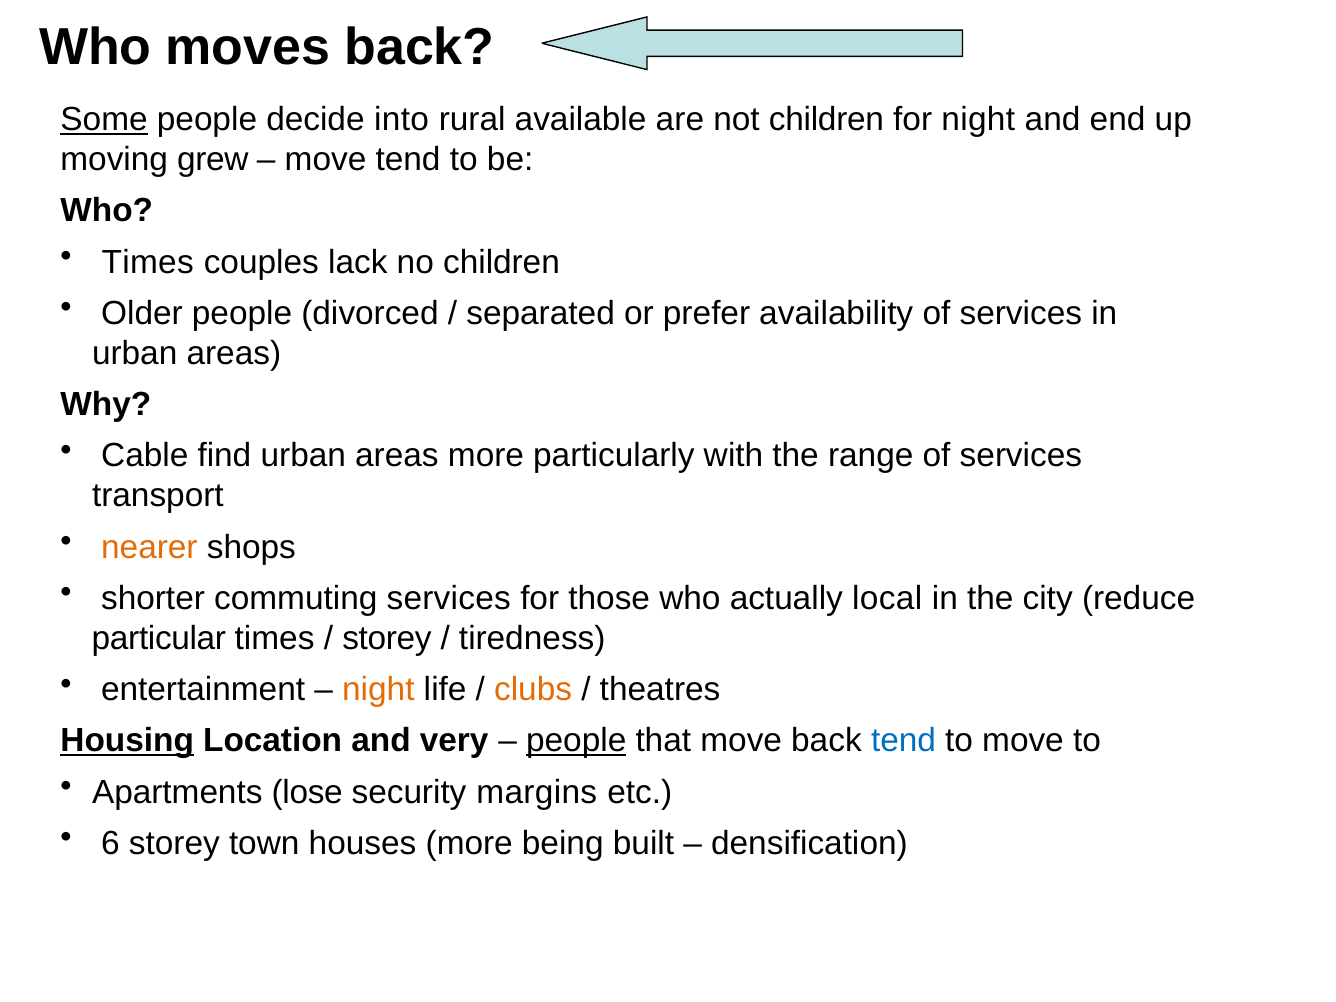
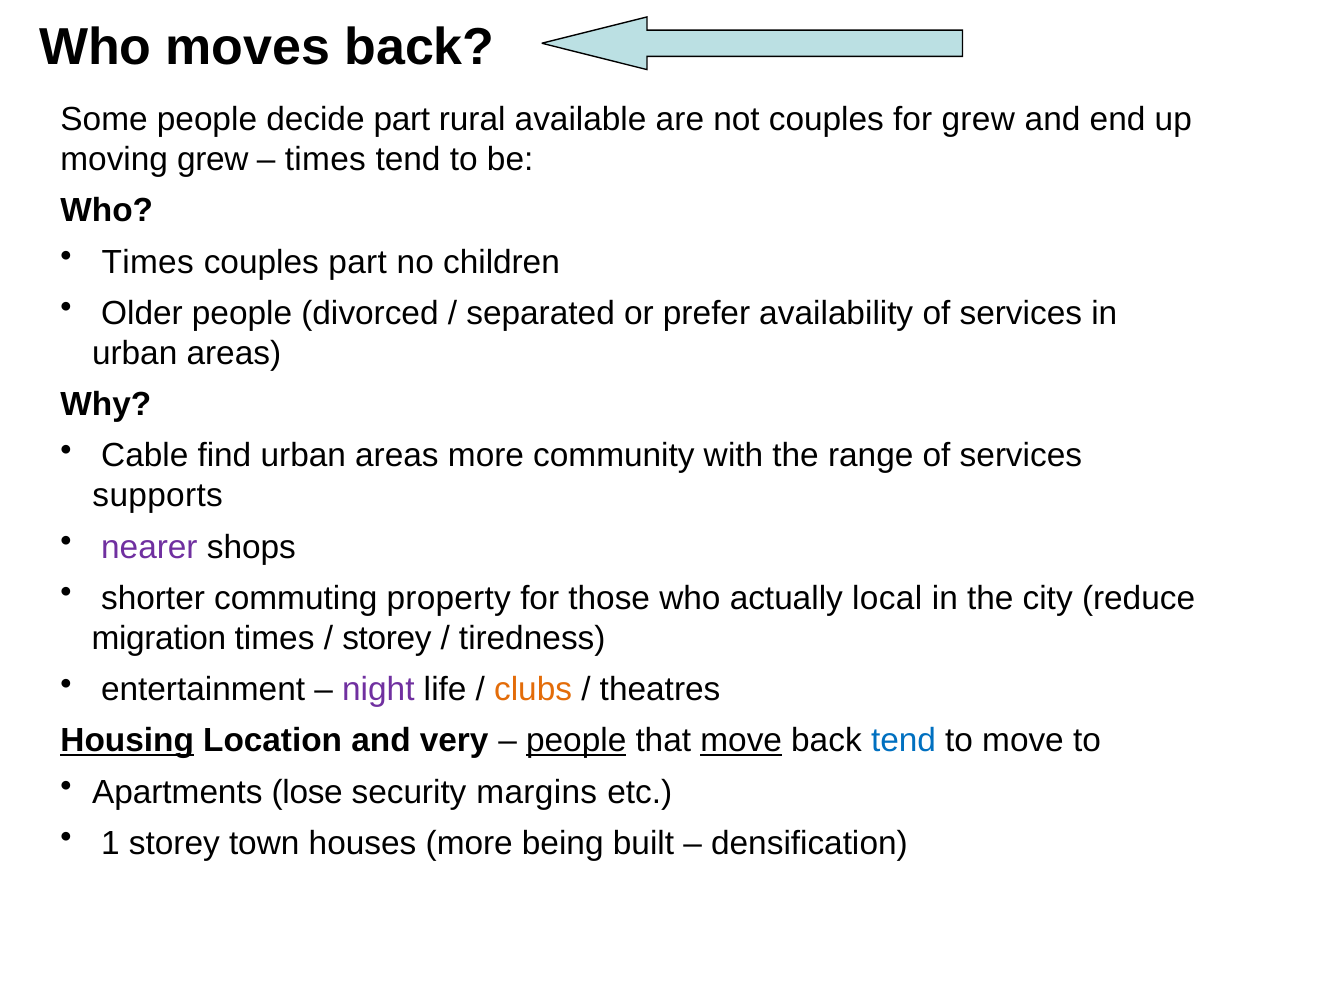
Some underline: present -> none (104, 120)
decide into: into -> part (402, 120)
not children: children -> couples (826, 120)
for night: night -> grew (978, 120)
move: move -> times (325, 160)
couples lack: lack -> part (358, 262)
particularly: particularly -> community (614, 456)
transport: transport -> supports (158, 496)
nearer colour: orange -> purple (149, 547)
commuting services: services -> property (449, 598)
particular: particular -> migration (159, 639)
night colour: orange -> purple (378, 690)
move underline: none -> present (741, 741)
6: 6 -> 1 (110, 843)
